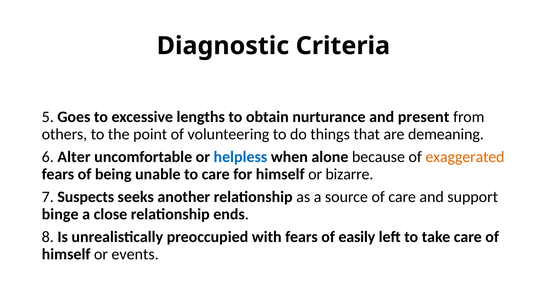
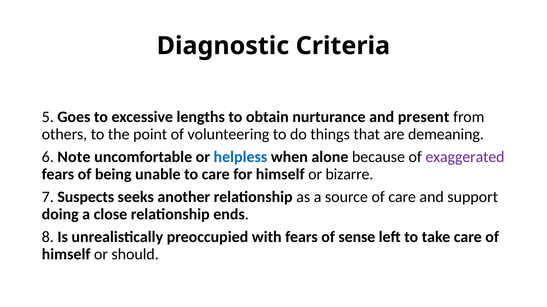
Alter: Alter -> Note (74, 157)
exaggerated colour: orange -> purple (465, 157)
binge: binge -> doing (60, 215)
easily: easily -> sense (357, 238)
events: events -> should (135, 255)
